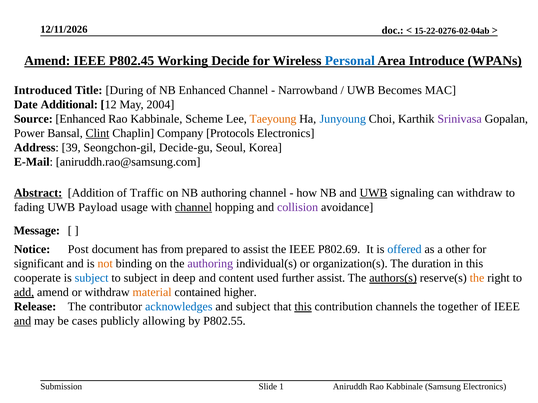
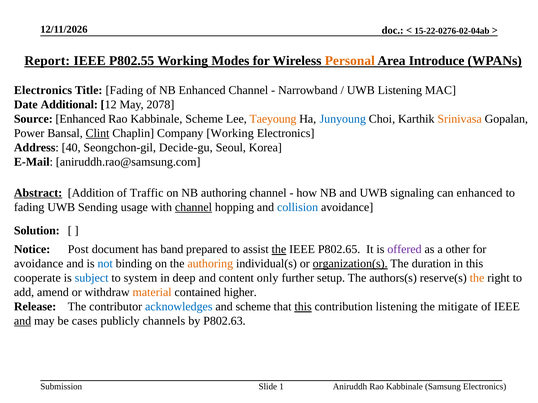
Amend: Amend -> Report (47, 61)
P802.45: P802.45 -> P802.55 (132, 61)
Decide: Decide -> Modes (230, 61)
Personal colour: blue -> orange (350, 61)
Introduced: Introduced -> Electronics (43, 90)
Title During: During -> Fading (124, 90)
UWB Becomes: Becomes -> Listening (400, 90)
2004: 2004 -> 2078 (160, 105)
Srinivasa colour: purple -> orange (460, 119)
Company Protocols: Protocols -> Working (230, 133)
39: 39 -> 40 (71, 148)
UWB underline: present -> none (374, 193)
can withdraw: withdraw -> enhanced (480, 193)
Payload: Payload -> Sending (98, 208)
collision colour: purple -> blue (298, 208)
Message: Message -> Solution (37, 231)
from: from -> band (172, 250)
the underline: none -> present (279, 250)
P802.69: P802.69 -> P802.65 (339, 250)
offered colour: blue -> purple (404, 250)
significant: significant -> avoidance (39, 264)
not colour: orange -> blue (105, 264)
authoring colour: purple -> orange (210, 264)
organization(s underline: none -> present (350, 264)
to subject: subject -> system (140, 278)
used: used -> only (268, 278)
further assist: assist -> setup (331, 278)
authors(s underline: present -> none (393, 278)
add underline: present -> none (24, 293)
and subject: subject -> scheme (253, 307)
contribution channels: channels -> listening (397, 307)
together: together -> mitigate (458, 307)
allowing: allowing -> channels (164, 321)
P802.55: P802.55 -> P802.63 (224, 321)
